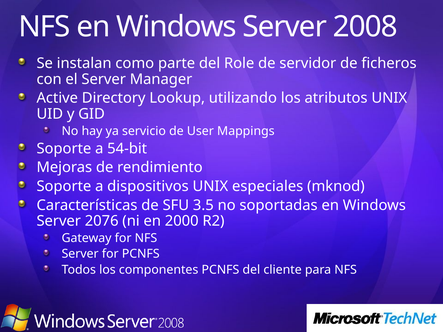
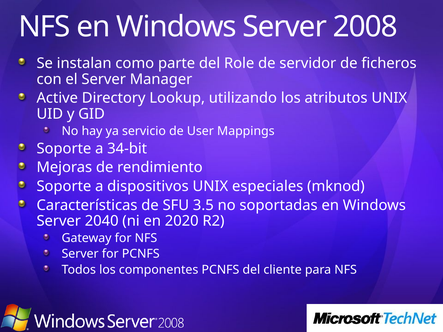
54-bit: 54-bit -> 34-bit (127, 149)
2076: 2076 -> 2040 (102, 221)
2000: 2000 -> 2020 (182, 221)
